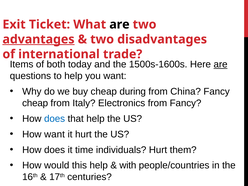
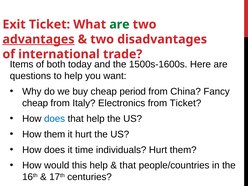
are colour: black -> green (119, 24)
are underline: present -> none (221, 64)
during: during -> period (133, 91)
from Fancy: Fancy -> Ticket (185, 103)
How want: want -> them (55, 134)
with: with -> that (128, 165)
